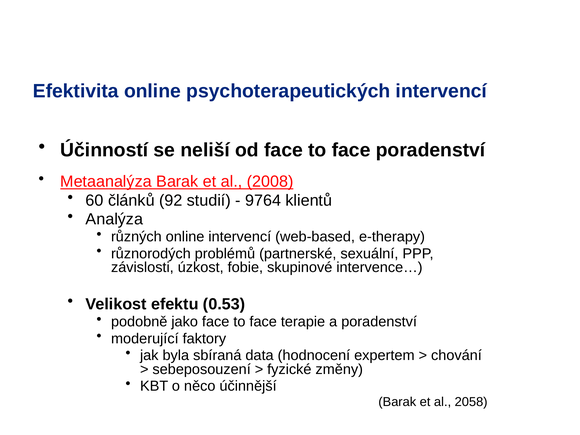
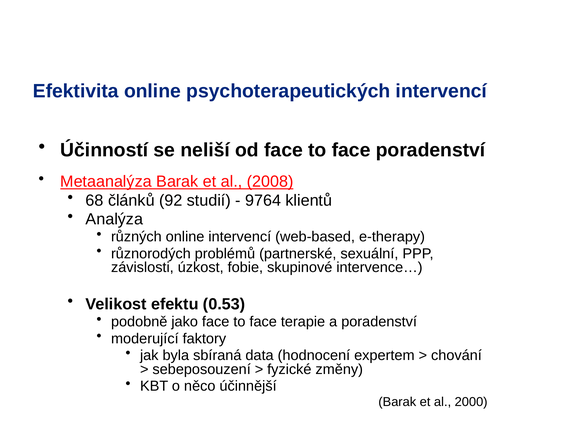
60: 60 -> 68 (95, 200)
2058: 2058 -> 2000 (471, 402)
